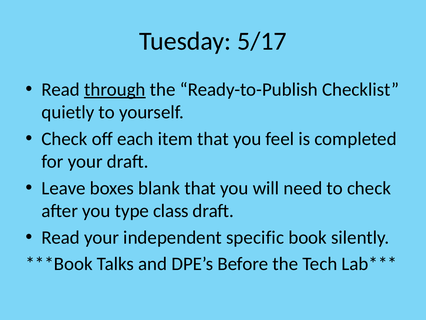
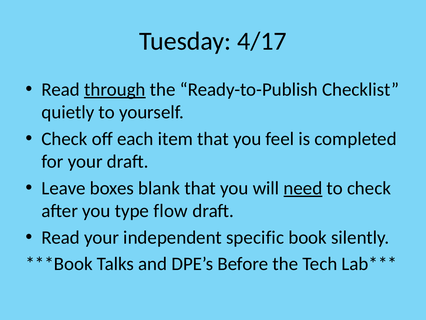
5/17: 5/17 -> 4/17 (262, 41)
need underline: none -> present (303, 188)
class: class -> flow (171, 211)
